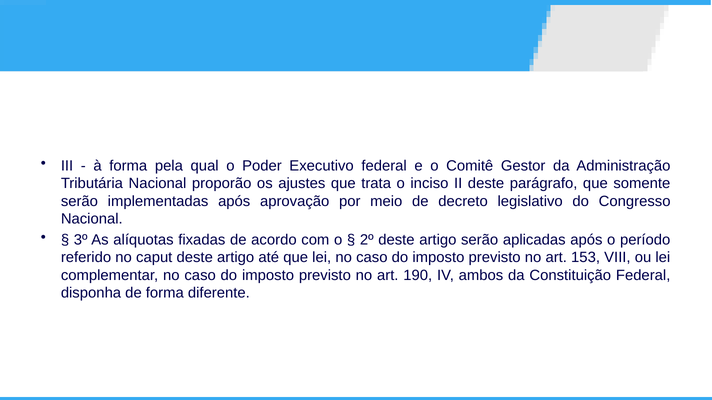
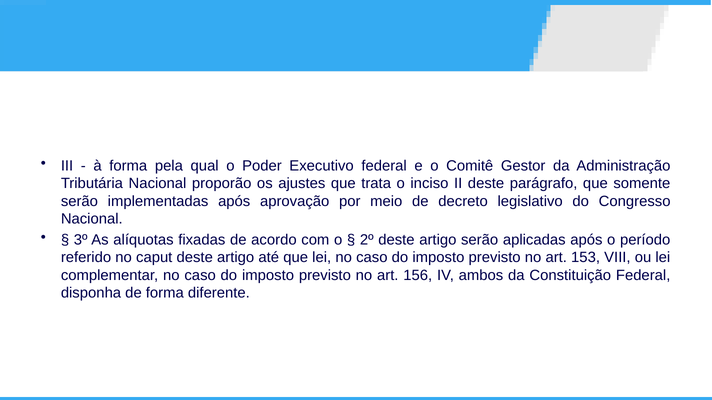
190: 190 -> 156 (418, 276)
